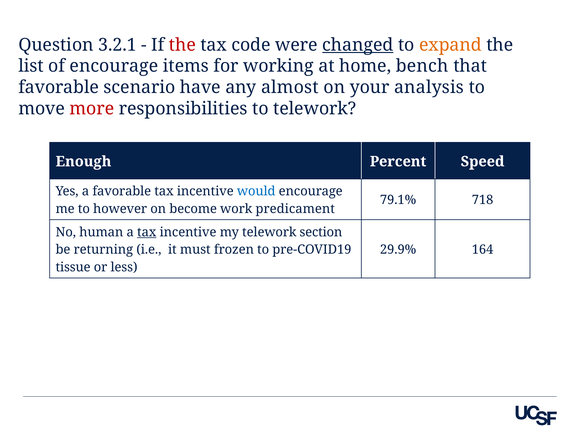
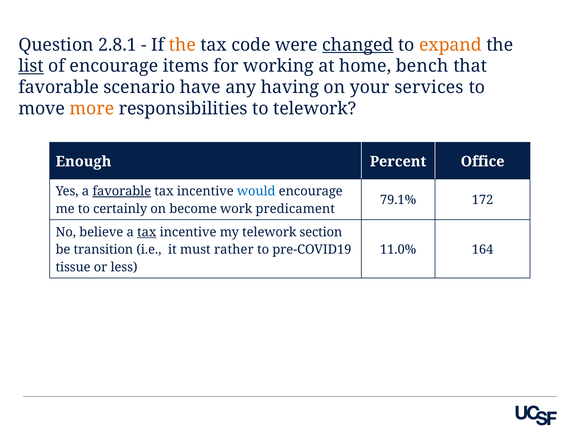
3.2.1: 3.2.1 -> 2.8.1 (117, 45)
the colour: red -> orange (182, 45)
list underline: none -> present (31, 66)
almost: almost -> having (290, 87)
analysis: analysis -> services (429, 87)
more colour: red -> orange (92, 109)
Speed: Speed -> Office (483, 162)
favorable underline: none -> present (122, 191)
718: 718 -> 172 (483, 200)
however: however -> certainly (120, 209)
human: human -> believe (101, 232)
returning: returning -> transition (103, 250)
frozen: frozen -> rather (234, 250)
29.9%: 29.9% -> 11.0% (398, 250)
